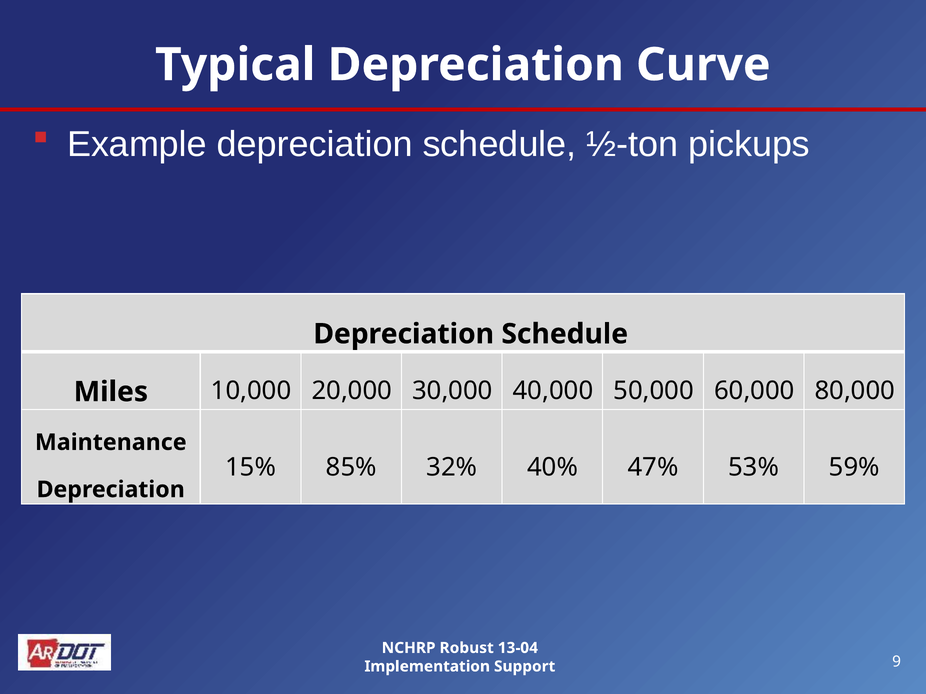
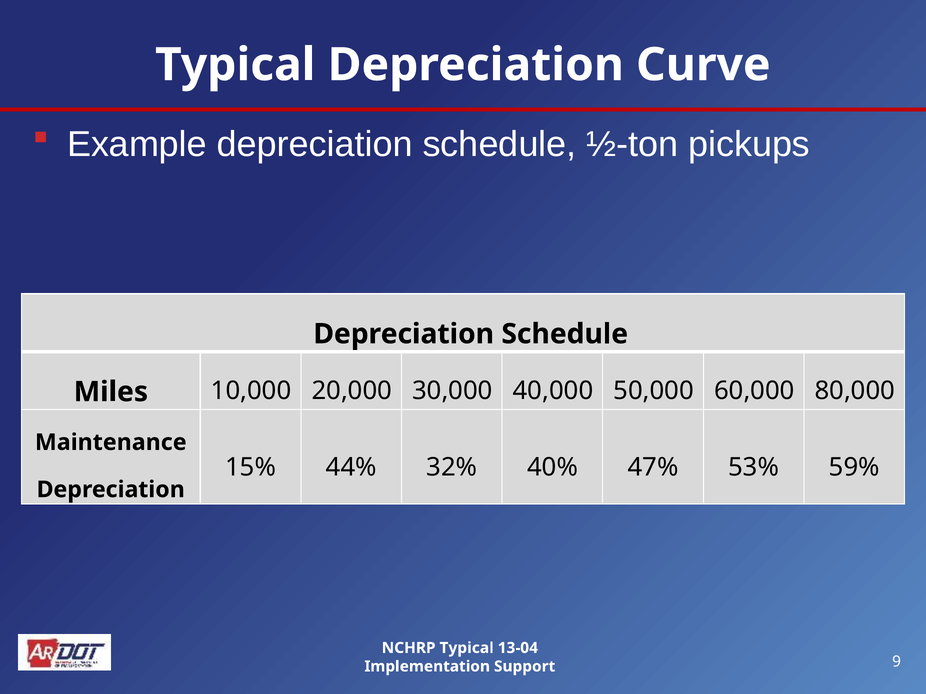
85%: 85% -> 44% (351, 467)
NCHRP Robust: Robust -> Typical (467, 648)
